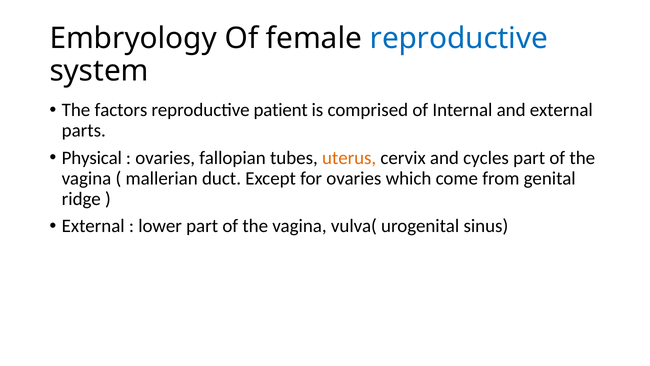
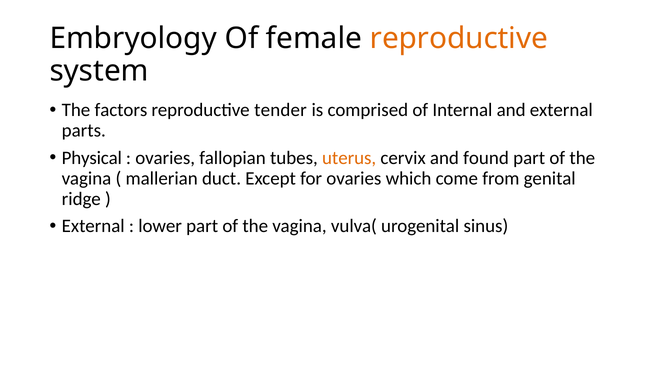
reproductive colour: blue -> orange (459, 39)
patient: patient -> tender (280, 110)
cycles: cycles -> found (486, 158)
